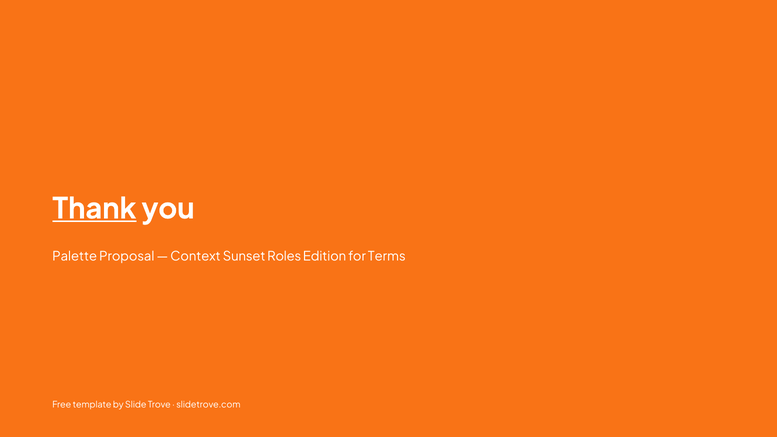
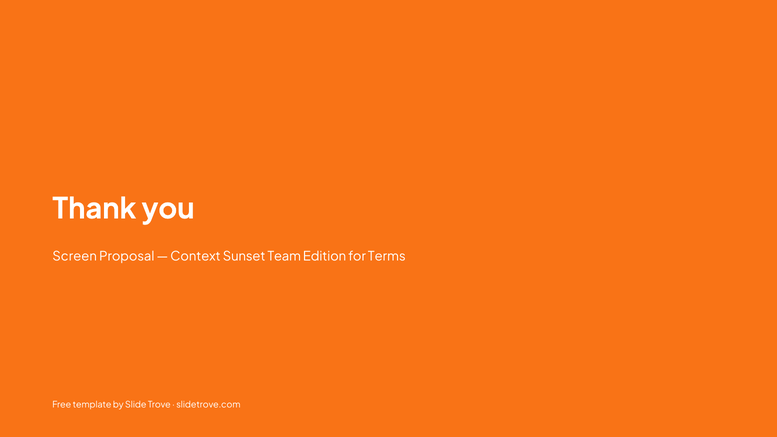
Thank underline: present -> none (94, 209)
Palette: Palette -> Screen (75, 256)
Roles: Roles -> Team (284, 256)
